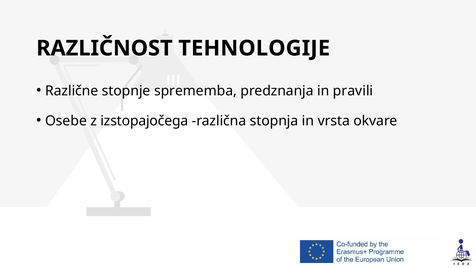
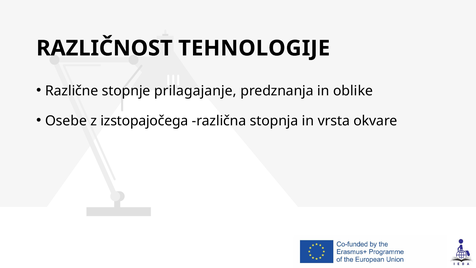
sprememba: sprememba -> prilagajanje (195, 91)
pravili: pravili -> oblike (353, 91)
